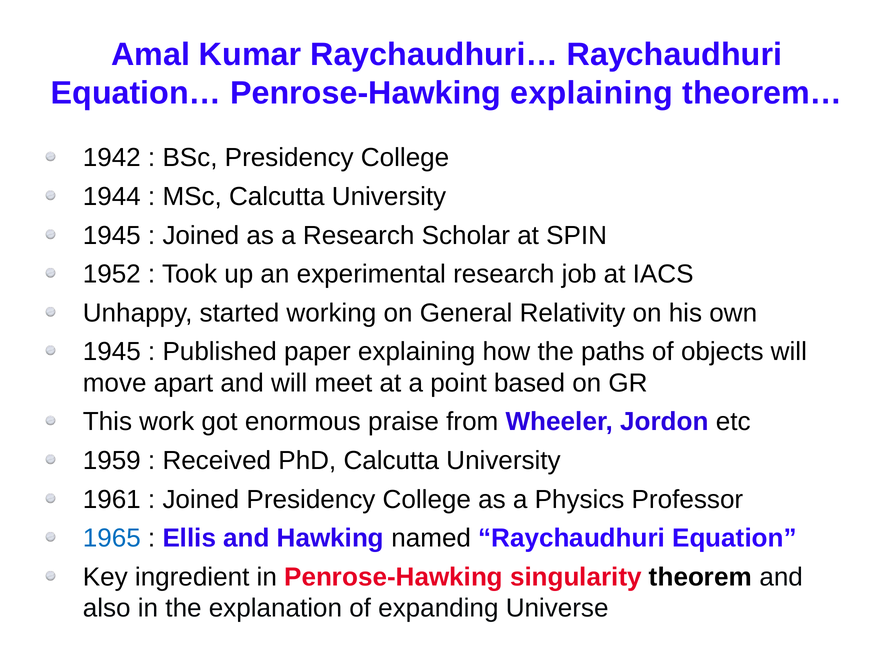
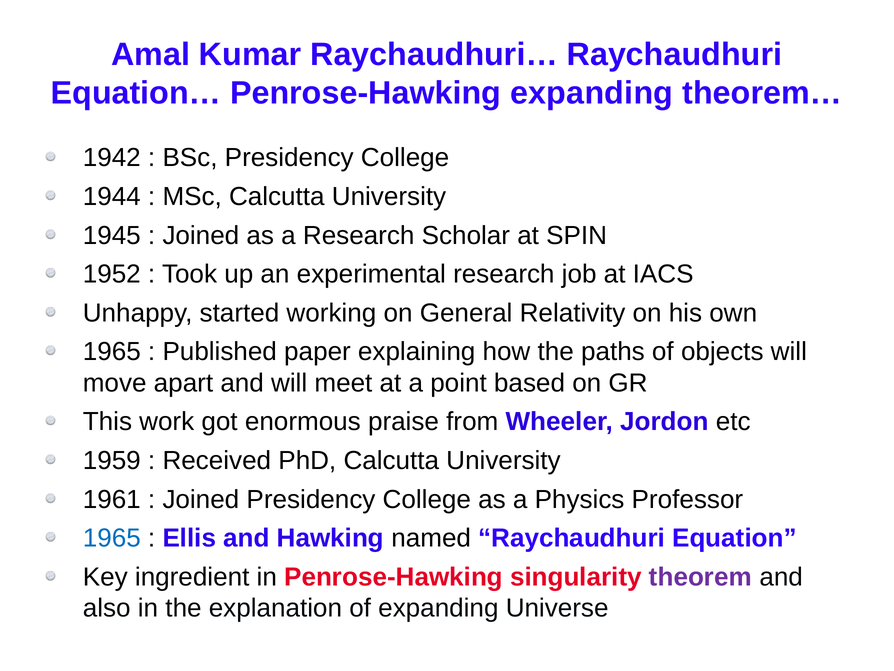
Penrose-Hawking explaining: explaining -> expanding (592, 93)
1945: 1945 -> 1965 (112, 352)
theorem colour: black -> purple (700, 577)
